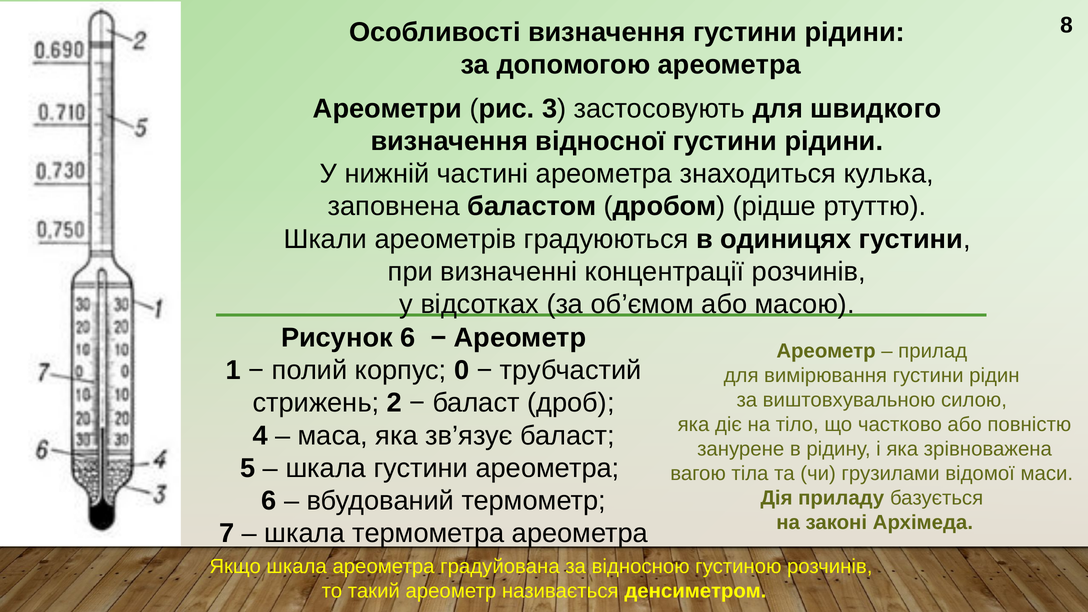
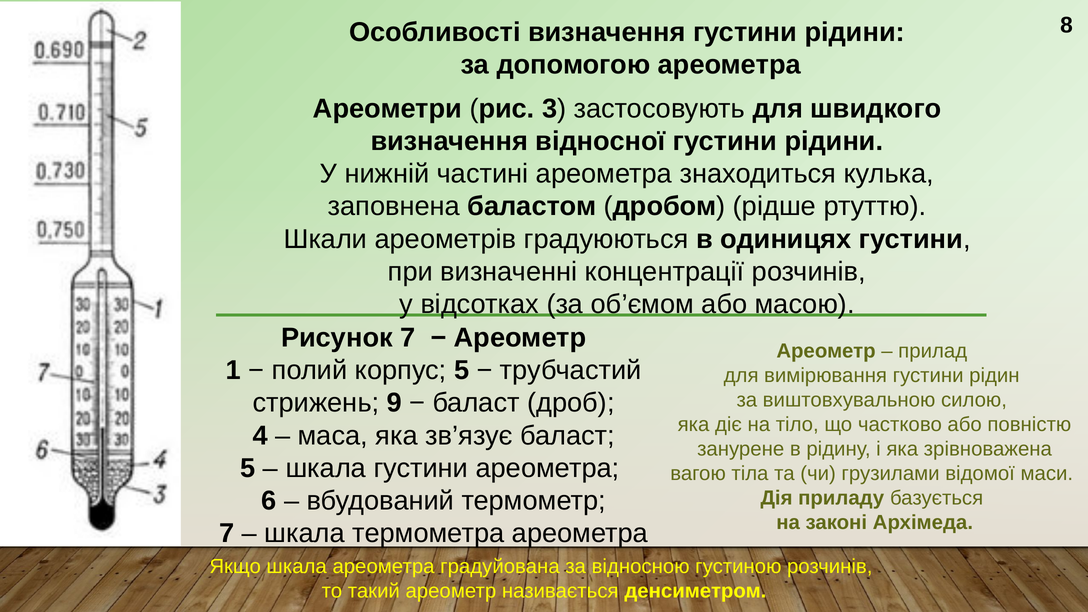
Рисунок 6: 6 -> 7 (408, 338)
корпус 0: 0 -> 5 (462, 370)
2: 2 -> 9 (394, 403)
